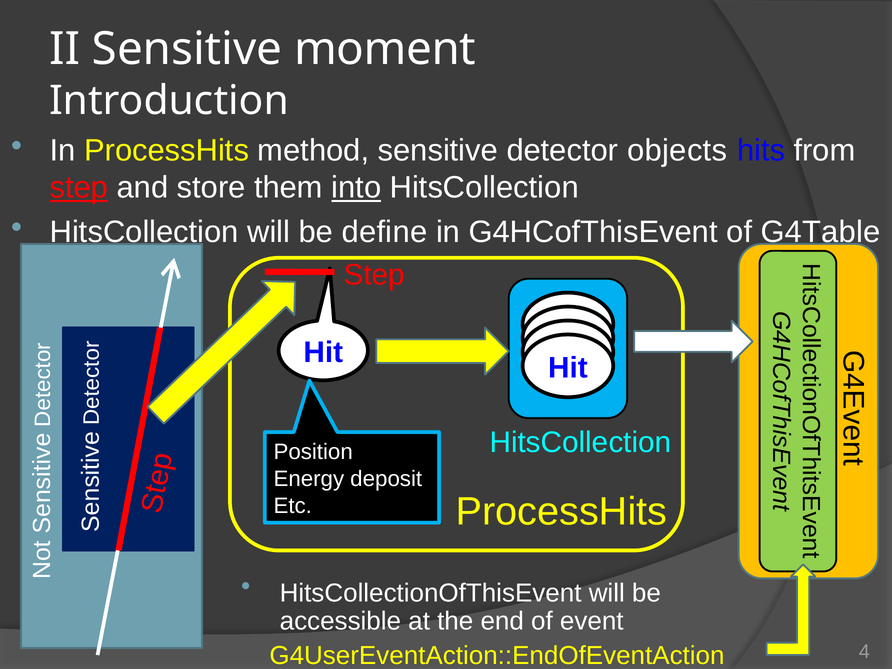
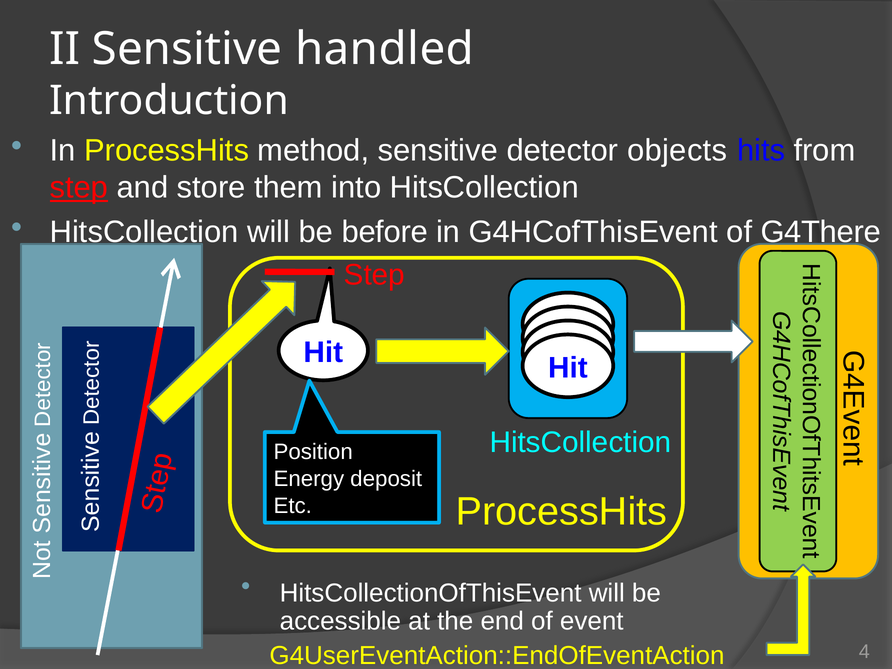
moment: moment -> handled (385, 49)
into underline: present -> none (356, 188)
define: define -> before (385, 232)
G4Table: G4Table -> G4There (821, 232)
